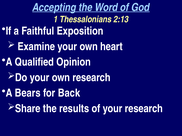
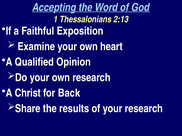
Bears: Bears -> Christ (28, 93)
